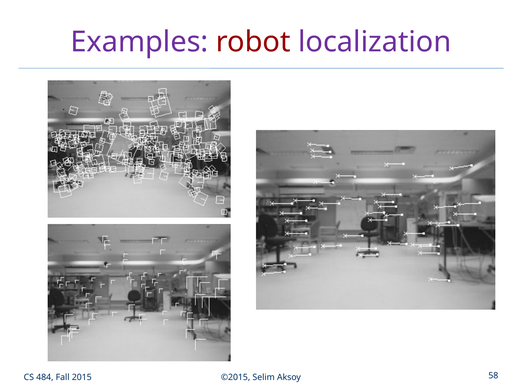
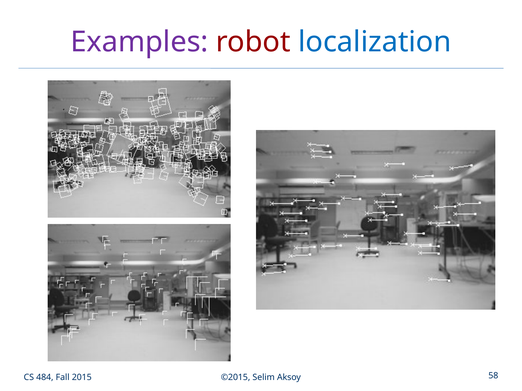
localization colour: purple -> blue (375, 42)
